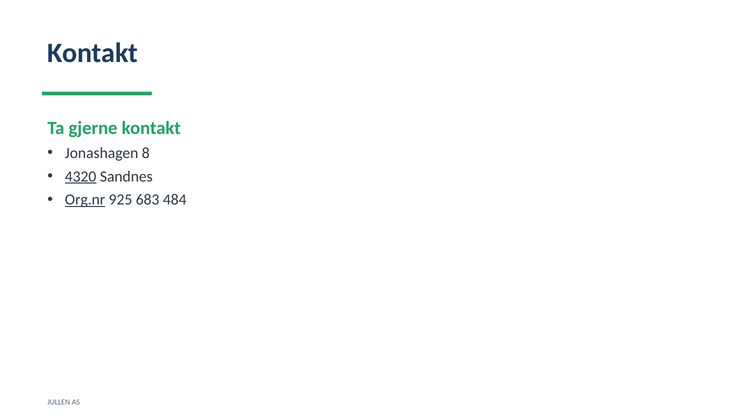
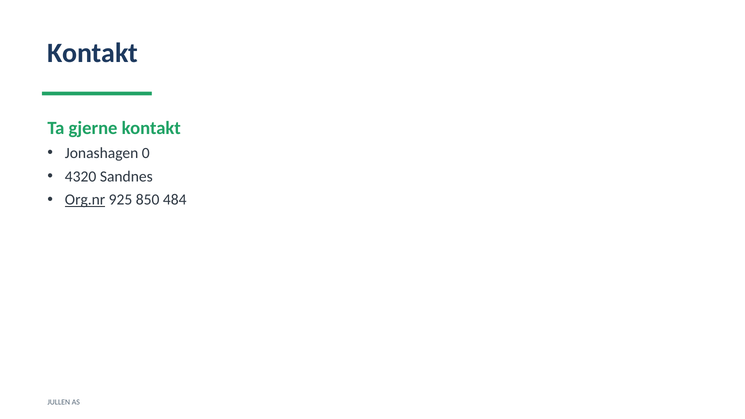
8: 8 -> 0 (146, 153)
4320 underline: present -> none (81, 176)
683: 683 -> 850 (148, 200)
